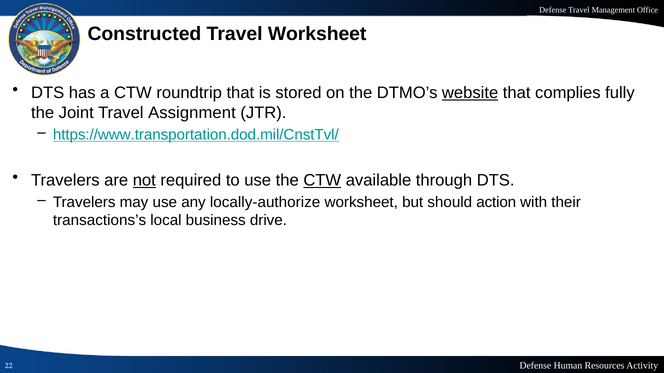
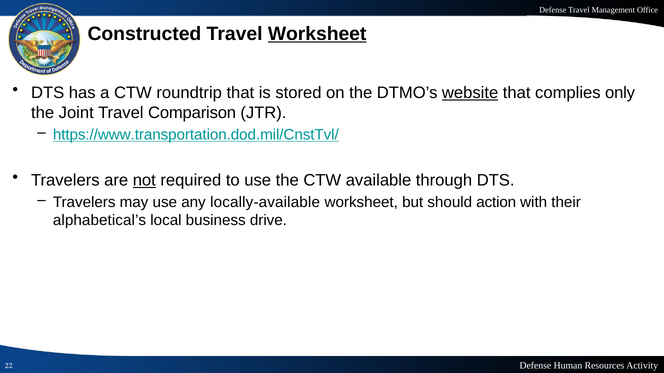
Worksheet underline: none -> present (317, 34)
fully: fully -> only (620, 93)
Assignment: Assignment -> Comparison (192, 113)
CTW underline: present -> none (322, 180)
locally-authorize: locally-authorize -> locally-available (265, 202)
transactions’s: transactions’s -> alphabetical’s (99, 221)
